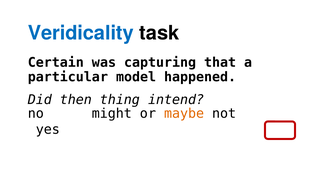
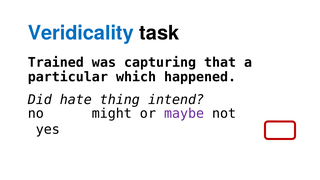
Certain: Certain -> Trained (56, 63)
model: model -> which (136, 77)
then: then -> hate (76, 100)
maybe colour: orange -> purple (184, 114)
